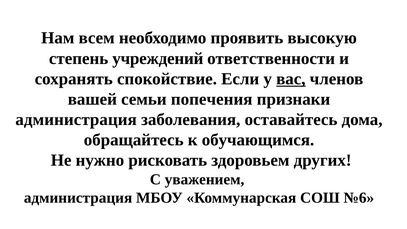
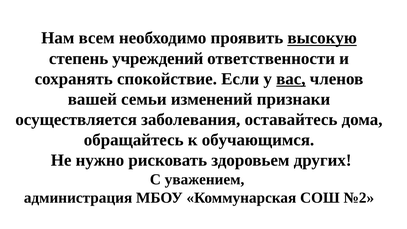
высокую underline: none -> present (322, 38)
попечения: попечения -> изменений (212, 99)
администрация: администрация -> осуществляется (76, 119)
№6: №6 -> №2 (359, 198)
